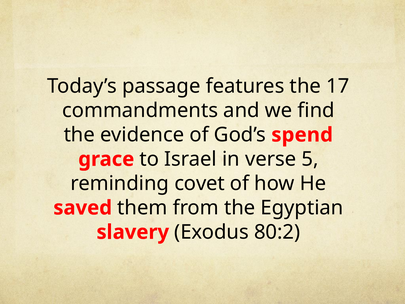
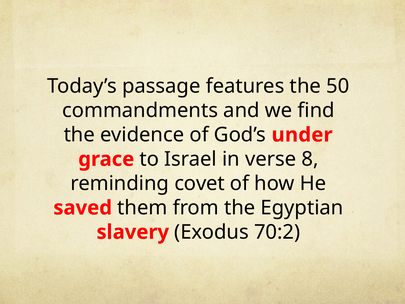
17: 17 -> 50 (338, 86)
spend: spend -> under (302, 135)
5: 5 -> 8 (310, 159)
80:2: 80:2 -> 70:2 (277, 232)
